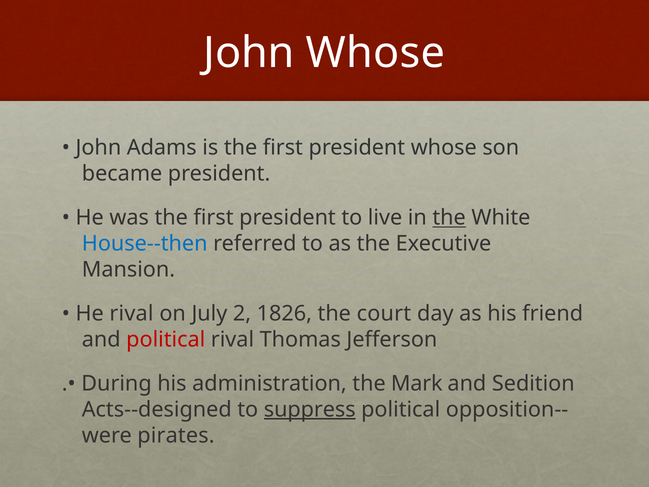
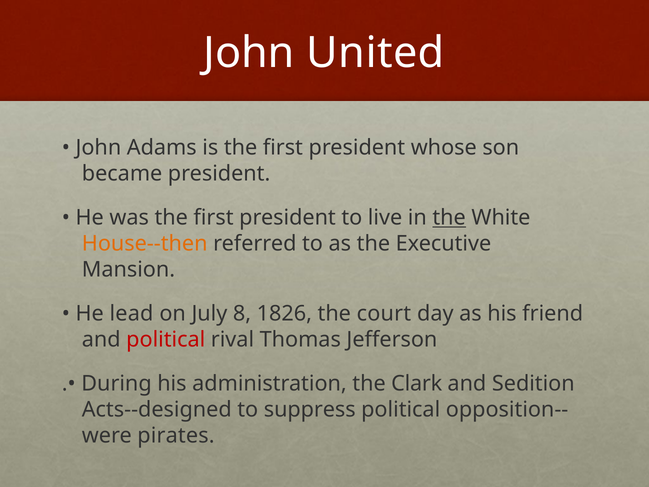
John Whose: Whose -> United (375, 53)
House--then colour: blue -> orange (145, 243)
He rival: rival -> lead (131, 313)
2: 2 -> 8 (242, 313)
Mark: Mark -> Clark (417, 383)
suppress underline: present -> none (310, 409)
